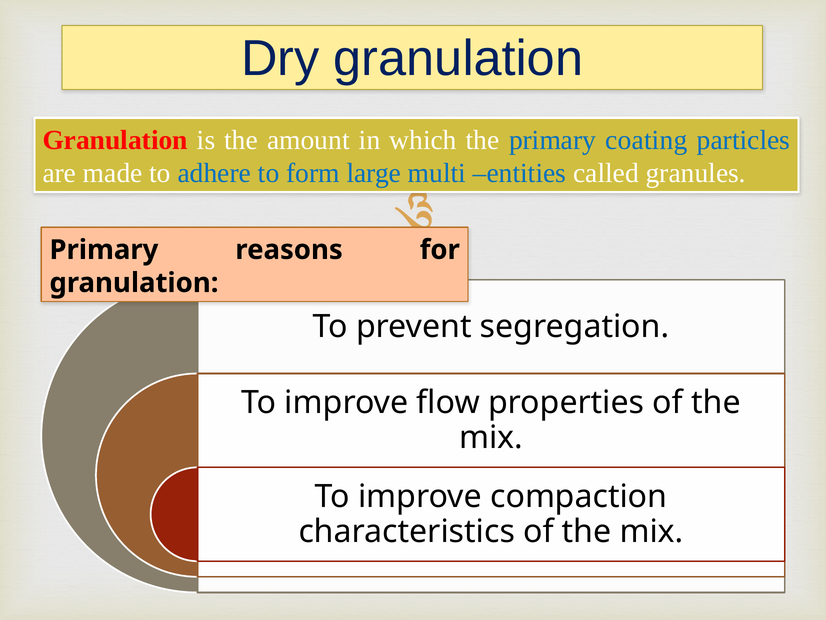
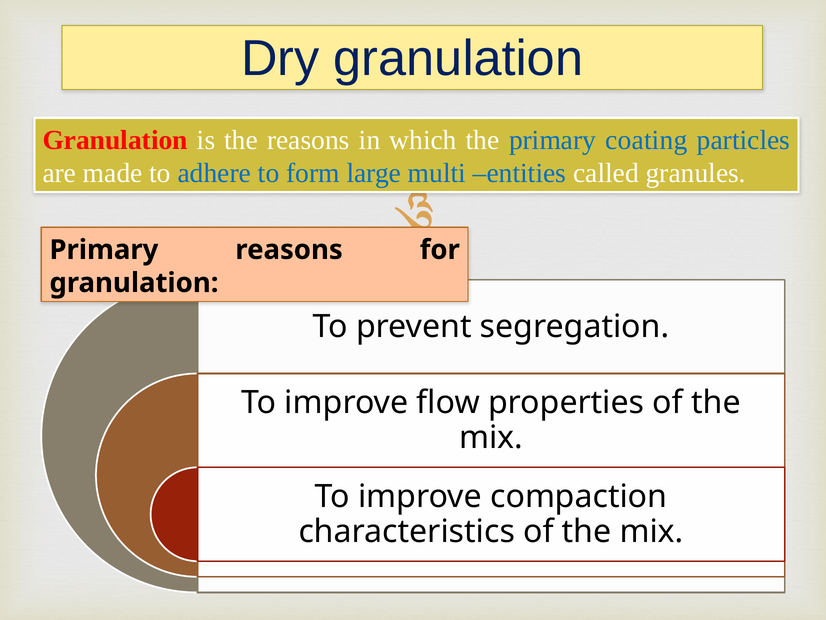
the amount: amount -> reasons (308, 140)
